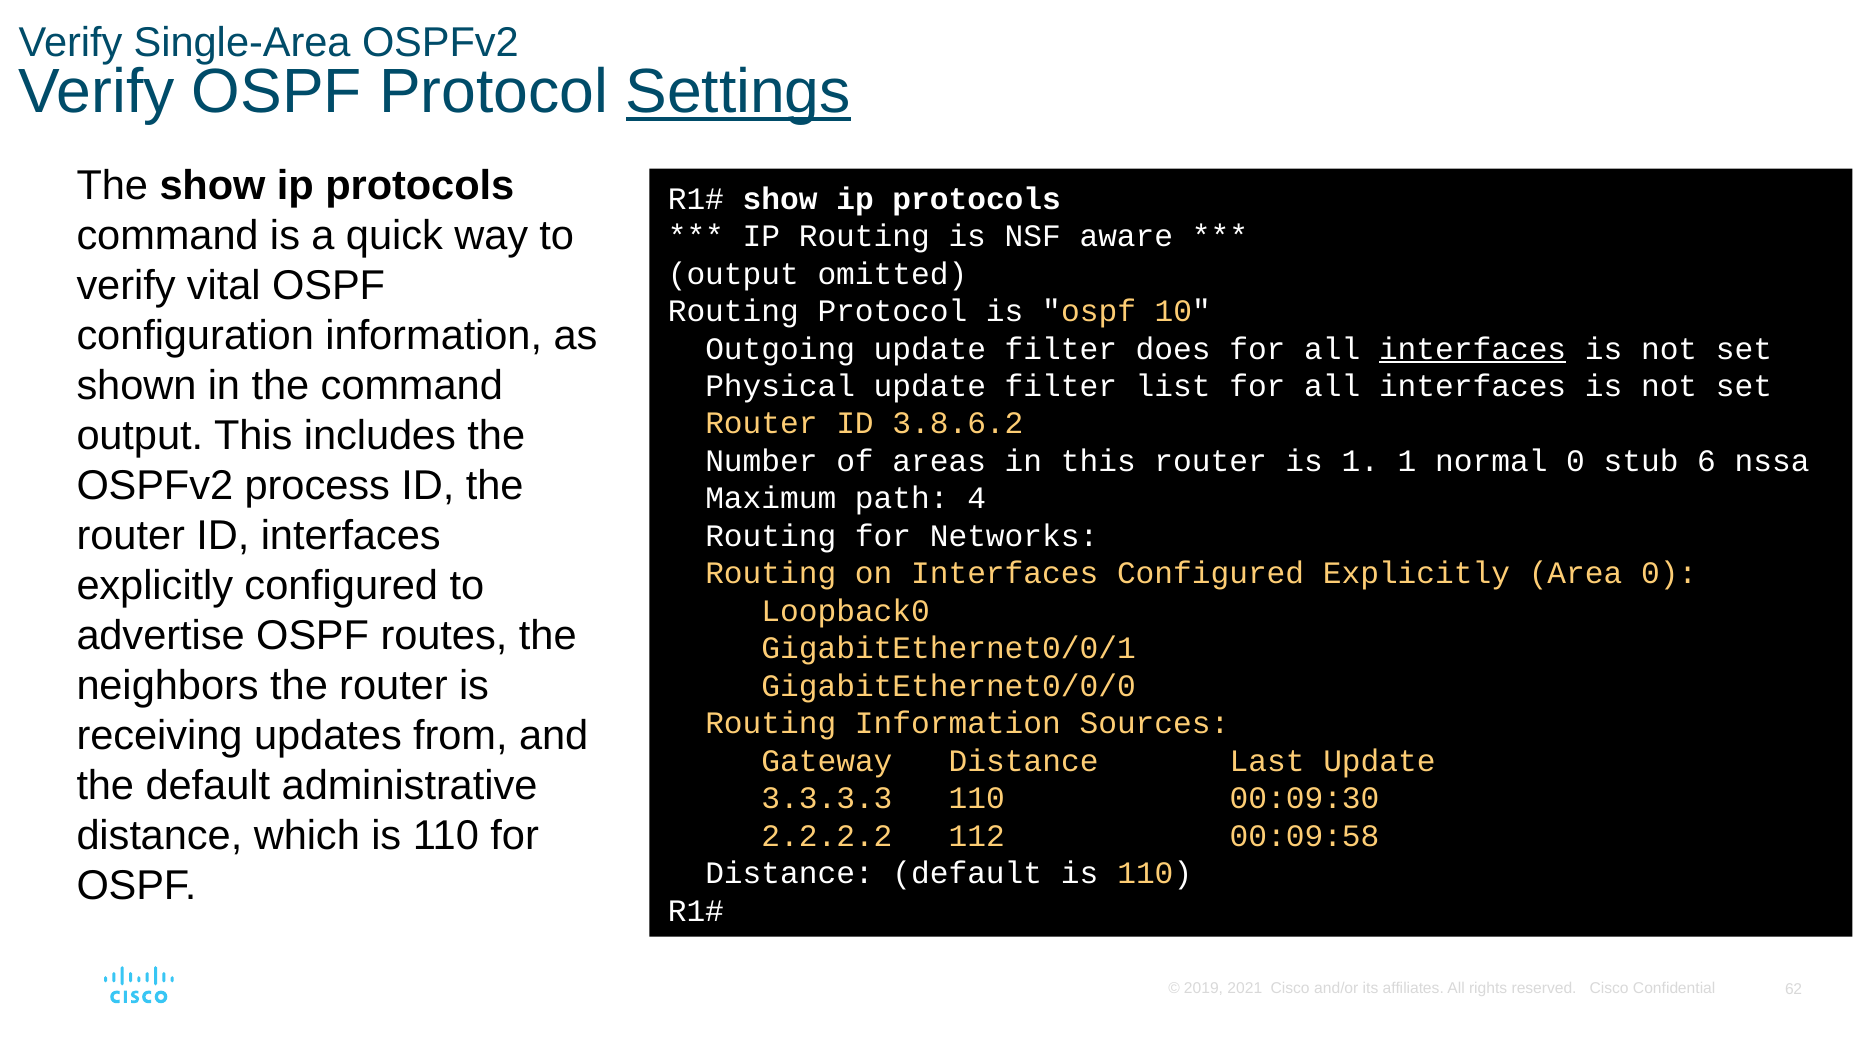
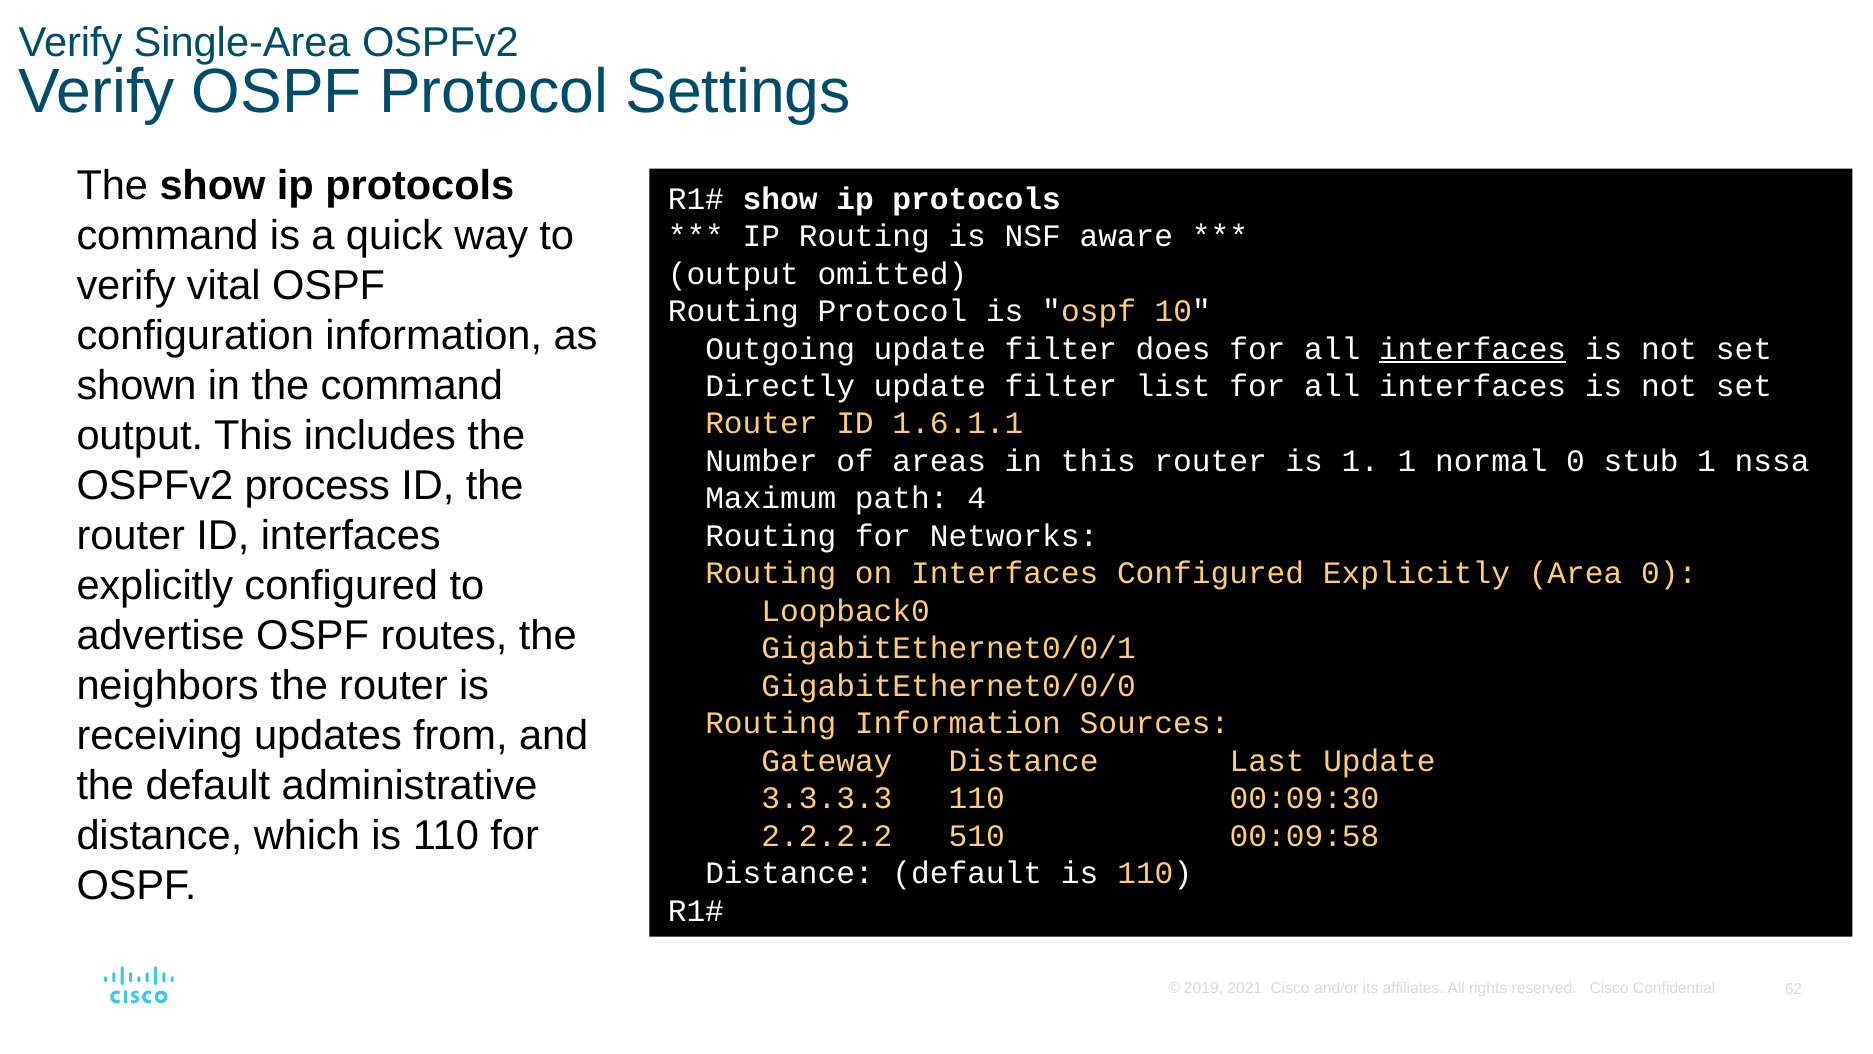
Settings underline: present -> none (738, 92)
Physical: Physical -> Directly (780, 386)
3.8.6.2: 3.8.6.2 -> 1.6.1.1 (958, 424)
stub 6: 6 -> 1 (1707, 461)
112: 112 -> 510 (977, 836)
